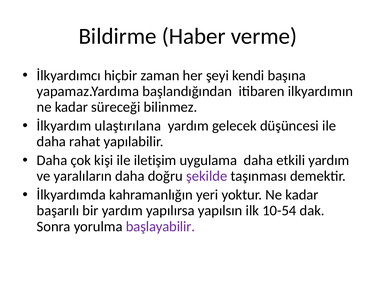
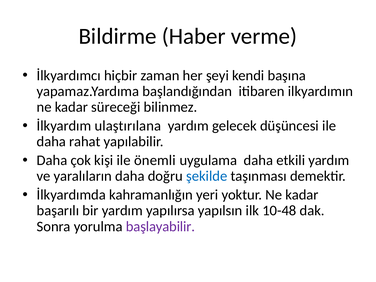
iletişim: iletişim -> önemli (155, 160)
şekilde colour: purple -> blue (207, 176)
10-54: 10-54 -> 10-48 (279, 211)
